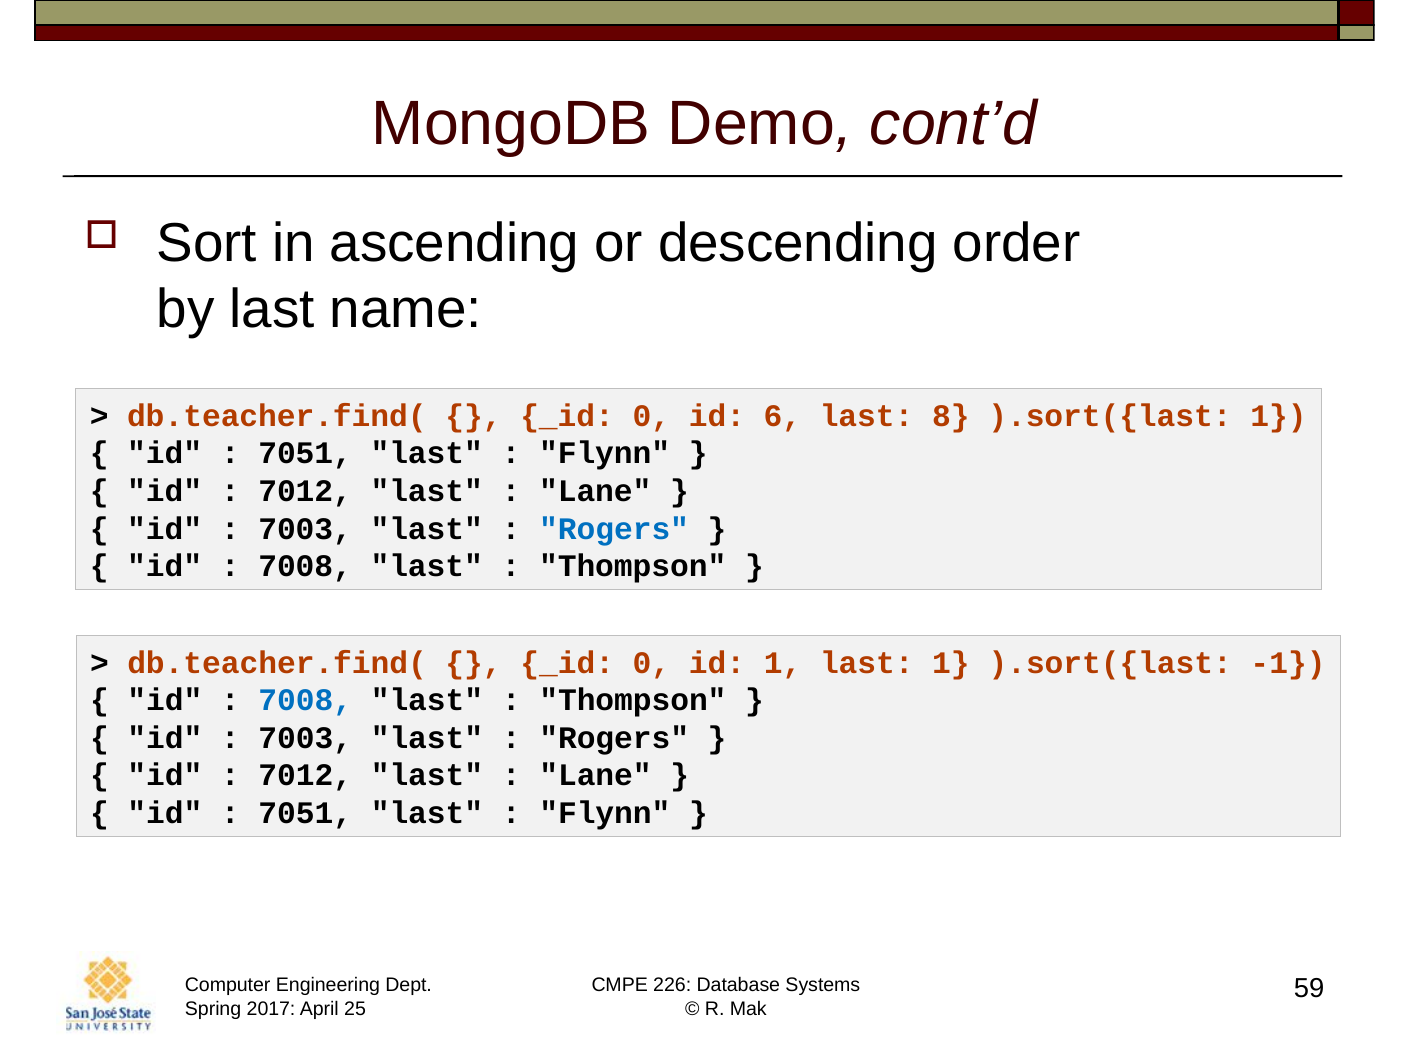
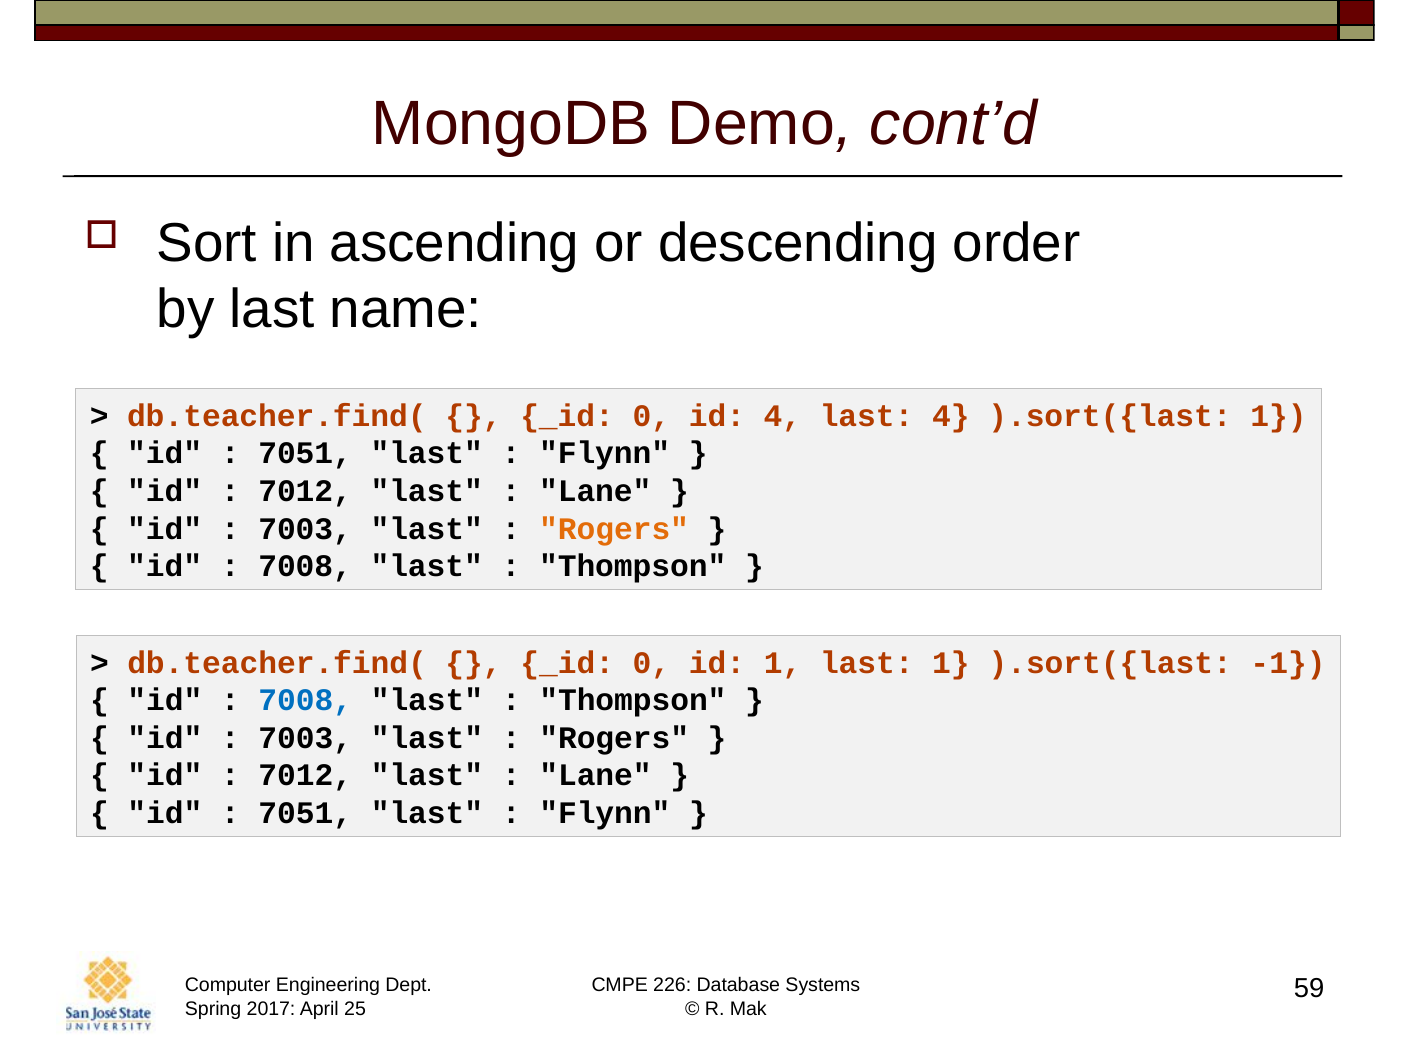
id 6: 6 -> 4 (782, 416)
last 8: 8 -> 4 (951, 416)
Rogers colour: blue -> orange (614, 529)
